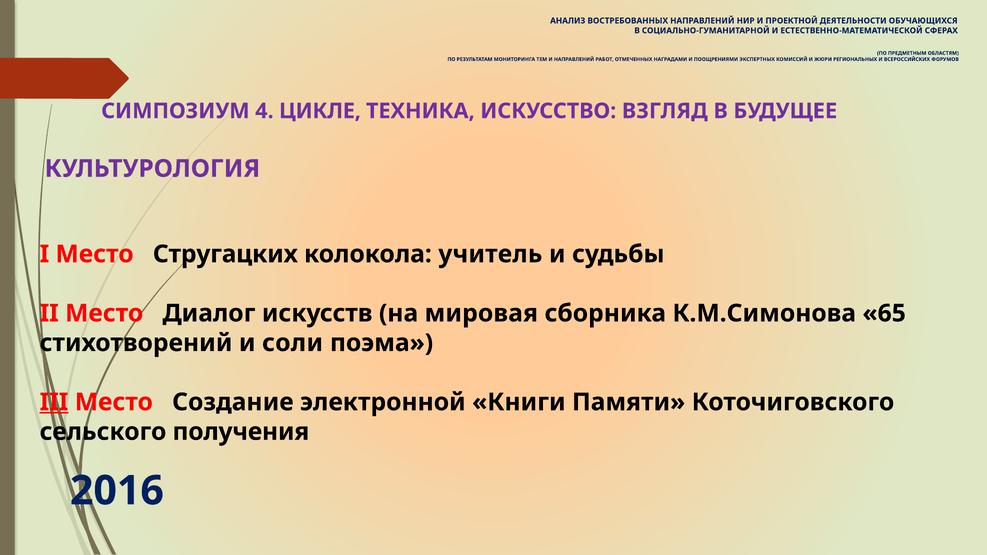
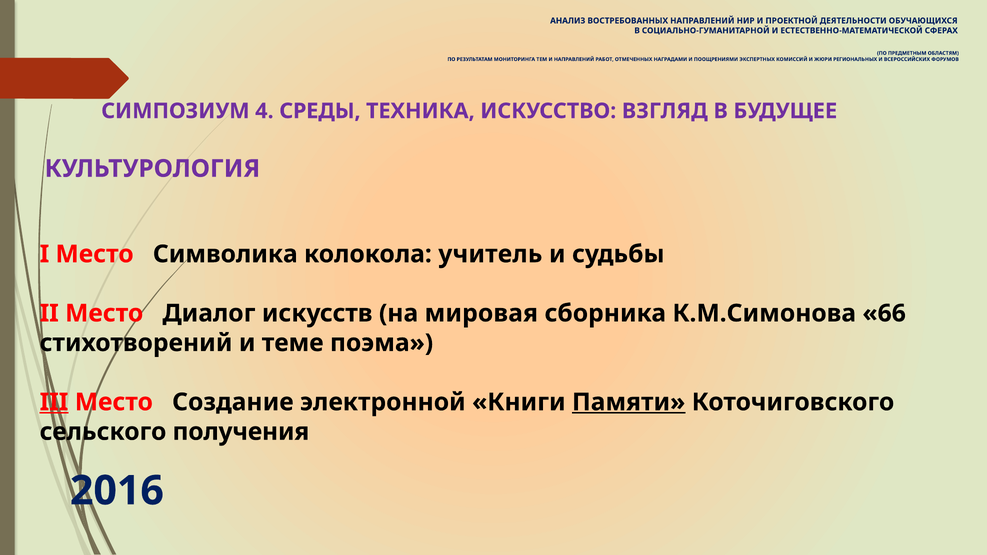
ЦИКЛЕ: ЦИКЛЕ -> СРЕДЫ (320, 111)
Стругацких: Стругацких -> Символика (225, 254)
65: 65 -> 66 (884, 313)
соли: соли -> теме (293, 343)
Памяти underline: none -> present (629, 402)
